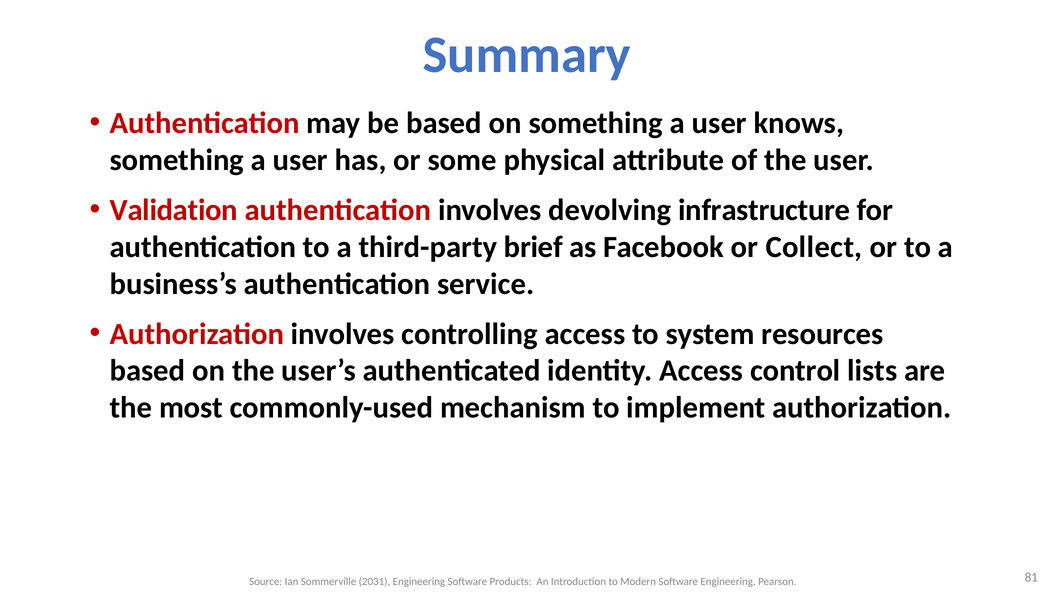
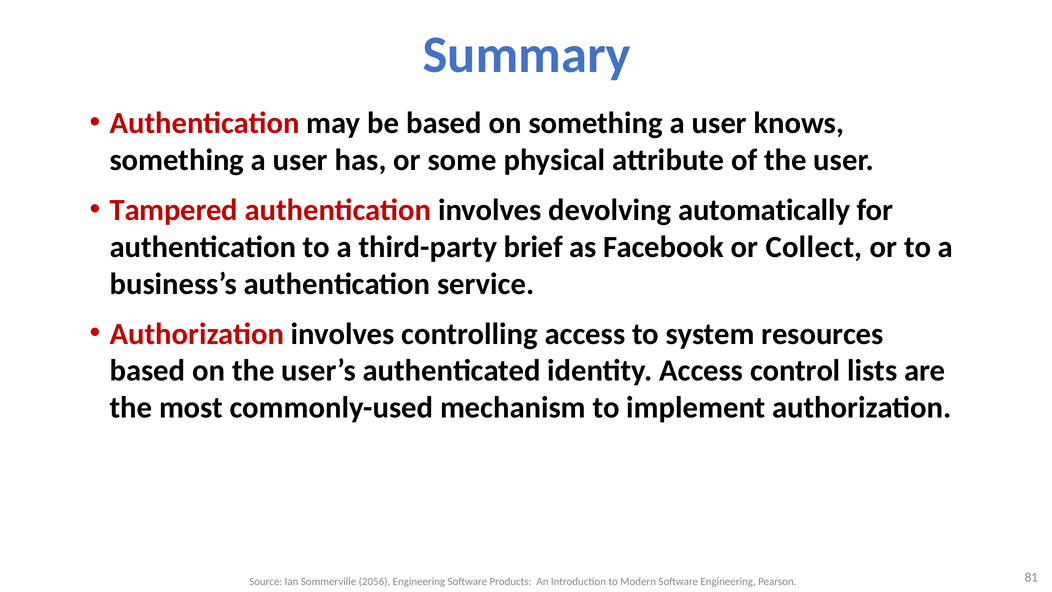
Validation: Validation -> Tampered (174, 210)
infrastructure: infrastructure -> automatically (764, 210)
2031: 2031 -> 2056 (374, 581)
